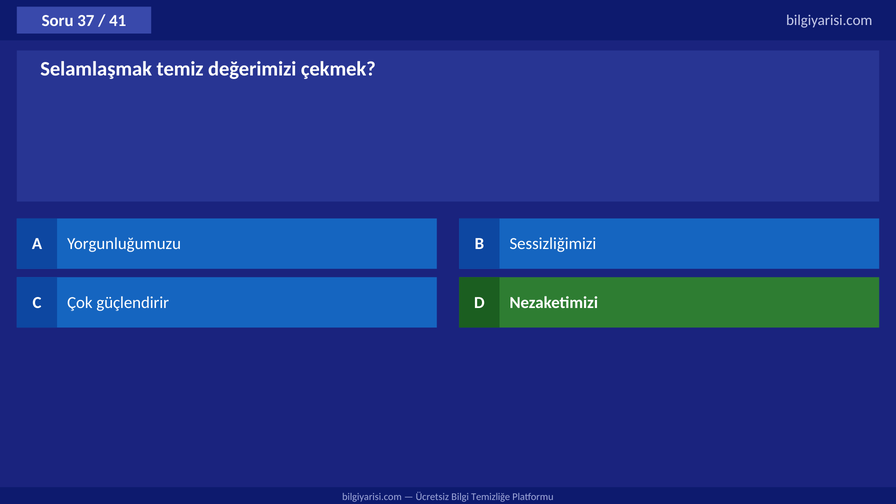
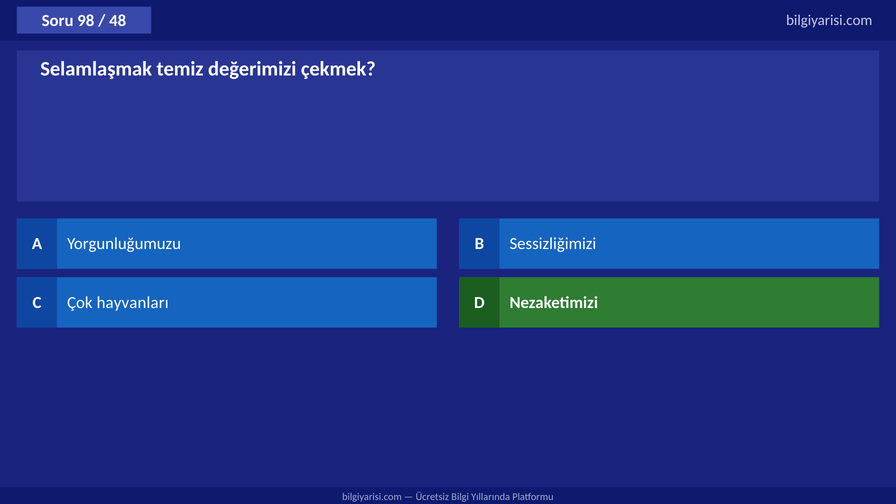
37: 37 -> 98 (86, 20)
41: 41 -> 48 (118, 20)
güçlendirir: güçlendirir -> hayvanları (133, 303)
Temizliğe: Temizliğe -> Yıllarında (491, 497)
